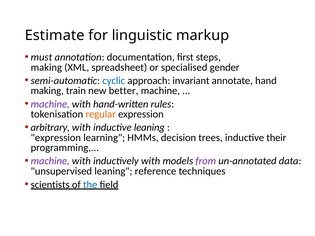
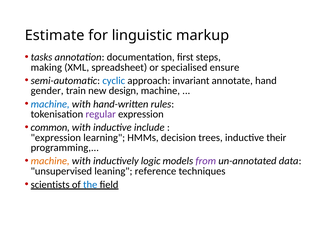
must: must -> tasks (42, 57)
gender: gender -> ensure (224, 67)
making: making -> gender (47, 91)
better: better -> design (124, 91)
machine colour: purple -> blue (50, 104)
regular colour: orange -> purple (101, 114)
arbitrary: arbitrary -> common (50, 128)
inductive leaning: leaning -> include (149, 128)
machine colour: purple -> orange (50, 161)
inductively with: with -> logic (151, 161)
